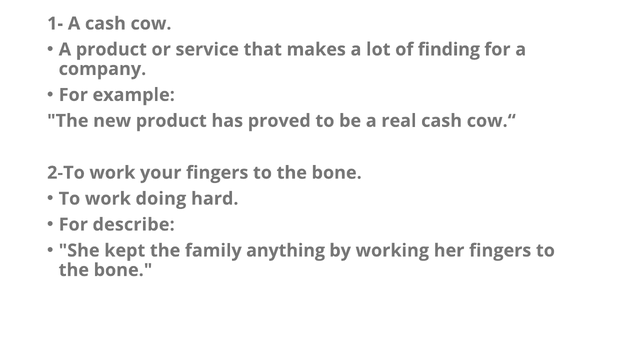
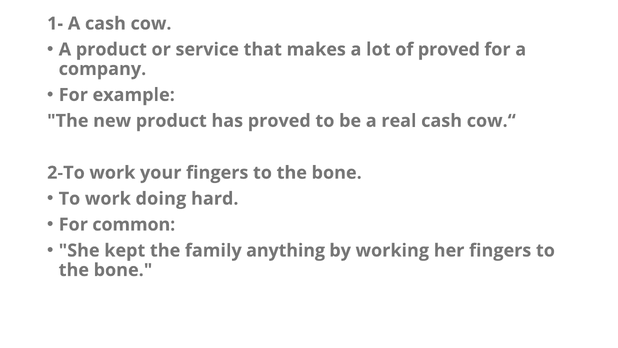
of finding: finding -> proved (449, 49)
describe: describe -> common (134, 224)
